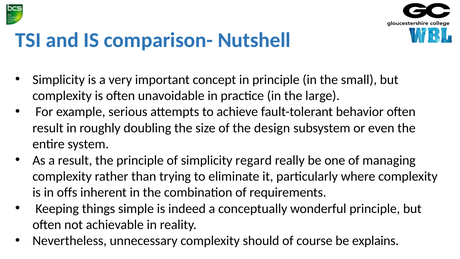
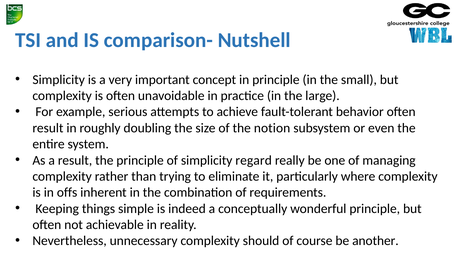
design: design -> notion (272, 128)
explains: explains -> another (375, 241)
